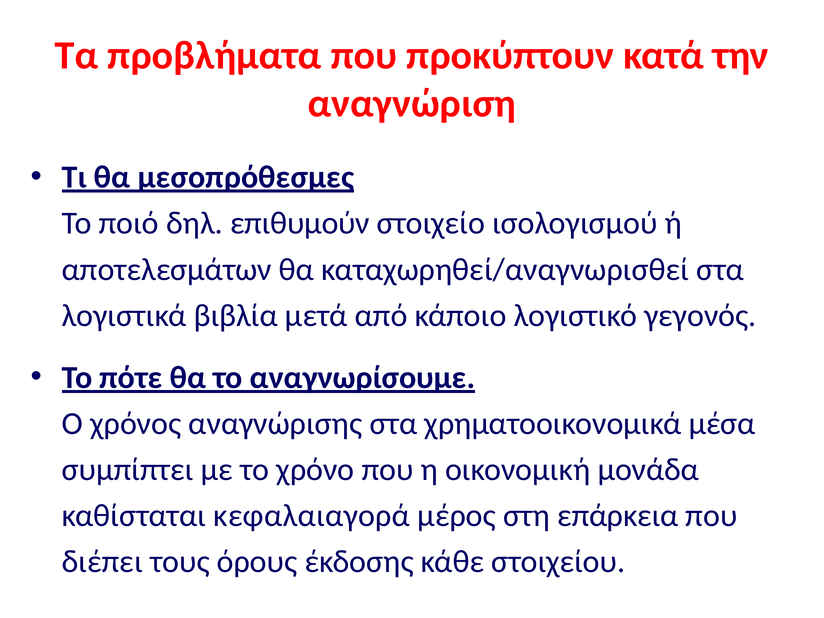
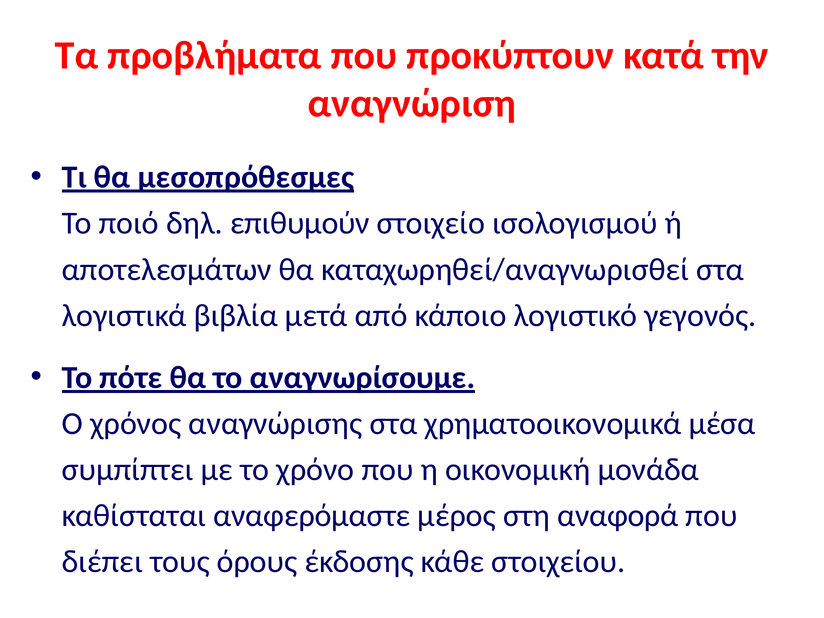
κεφαλαιαγορά: κεφαλαιαγορά -> αναφερόμαστε (312, 516)
επάρκεια: επάρκεια -> αναφορά (618, 516)
